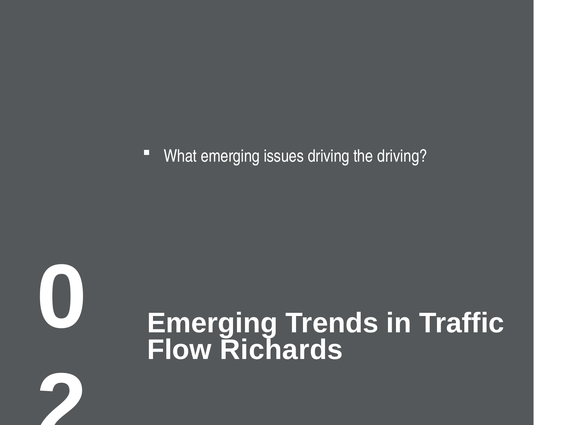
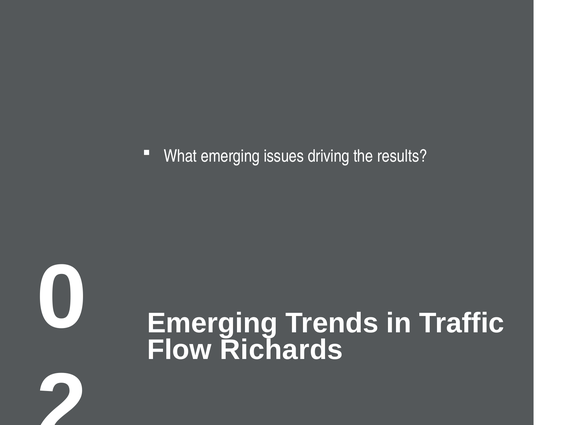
the driving: driving -> results (402, 156)
